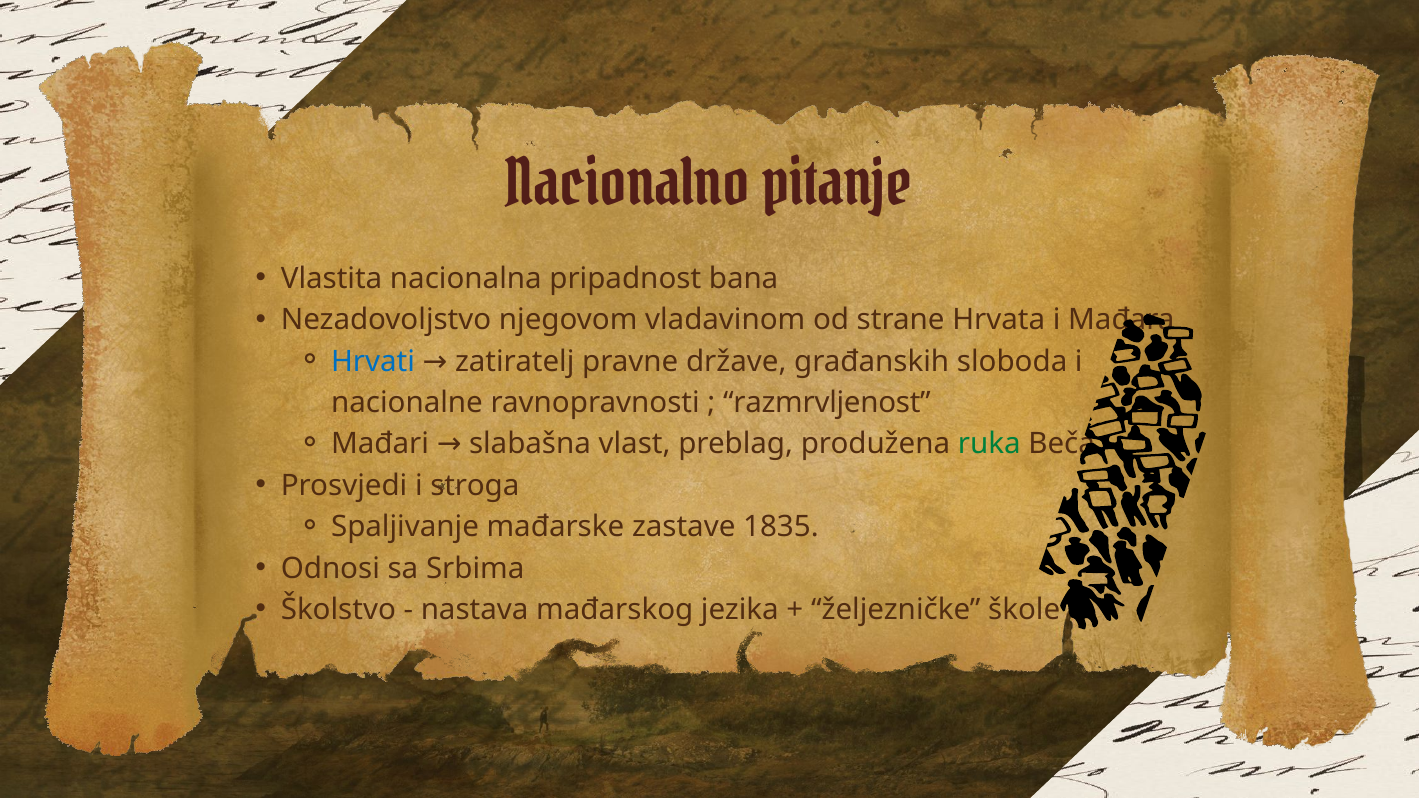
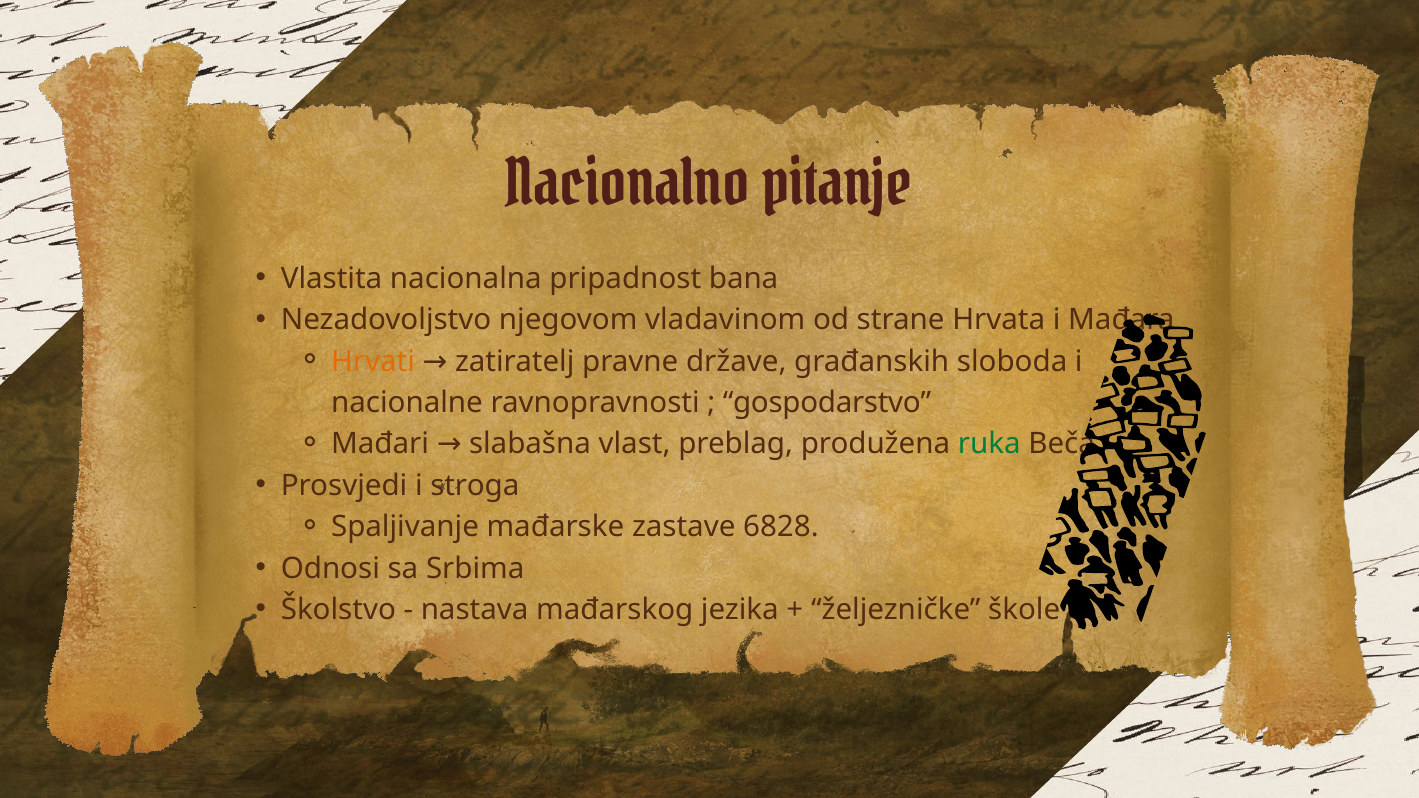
Hrvati colour: blue -> orange (373, 361)
razmrvljenost: razmrvljenost -> gospodarstvo (827, 403)
1835: 1835 -> 6828 (781, 527)
